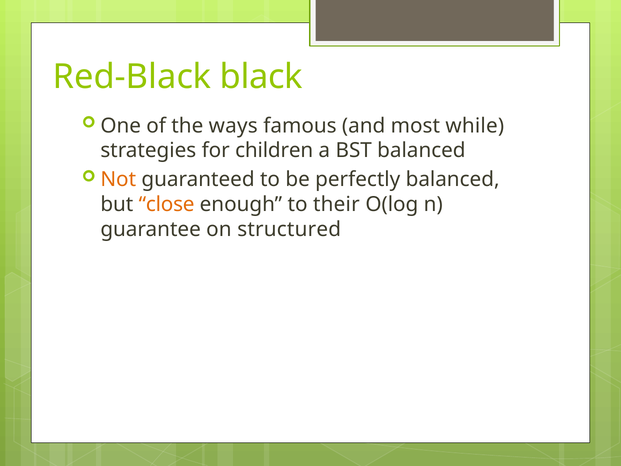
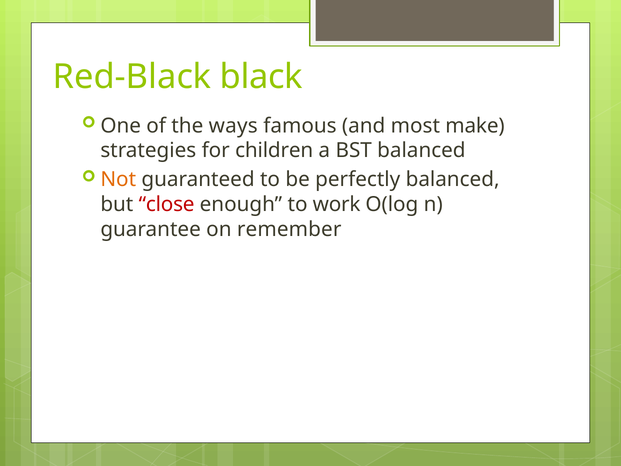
while: while -> make (475, 126)
close colour: orange -> red (167, 204)
their: their -> work (337, 204)
structured: structured -> remember (289, 229)
